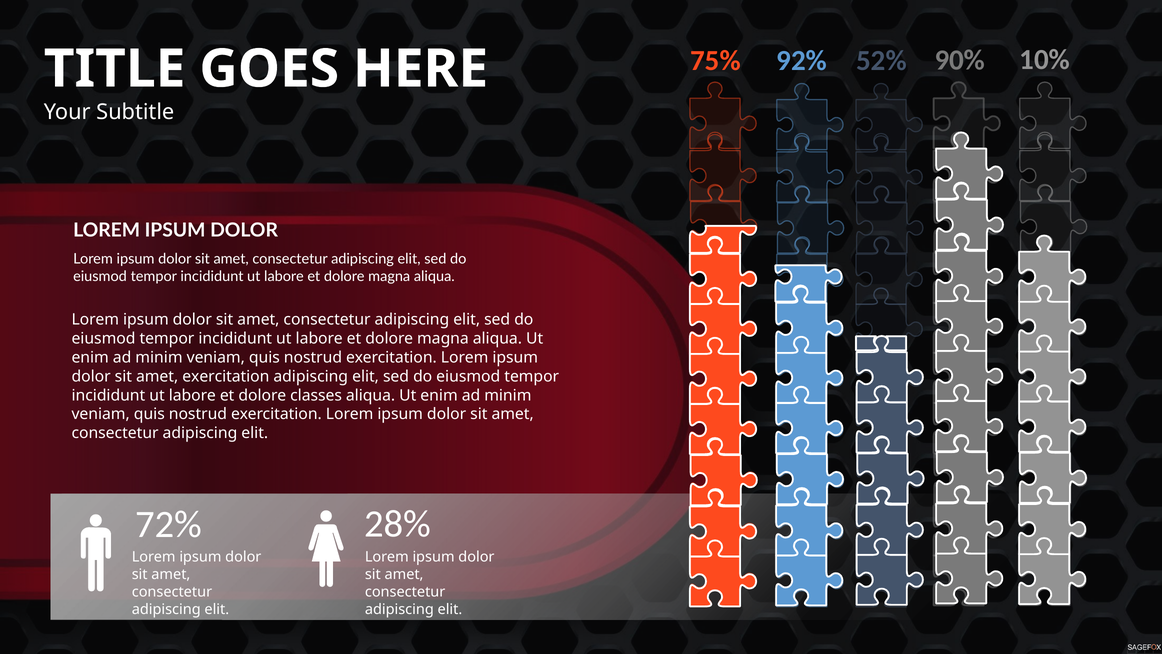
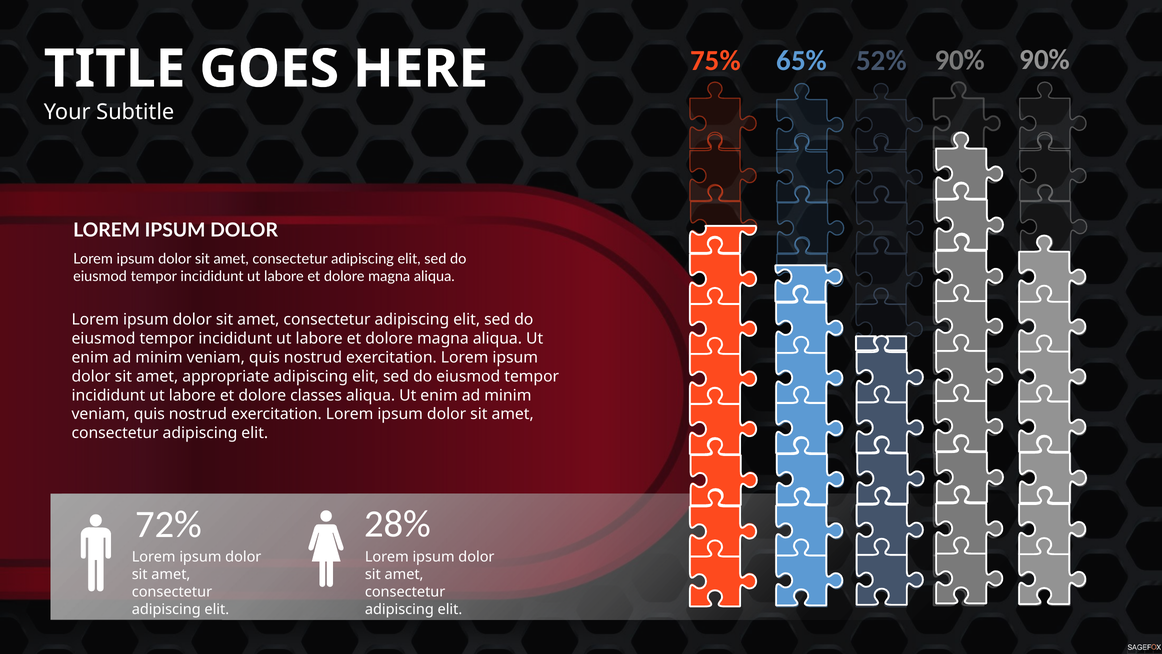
10%: 10% -> 90% (1045, 59)
92%: 92% -> 65% (802, 61)
amet exercitation: exercitation -> appropriate (226, 376)
